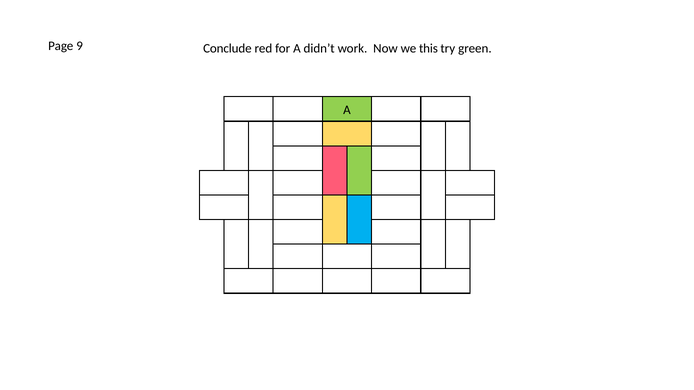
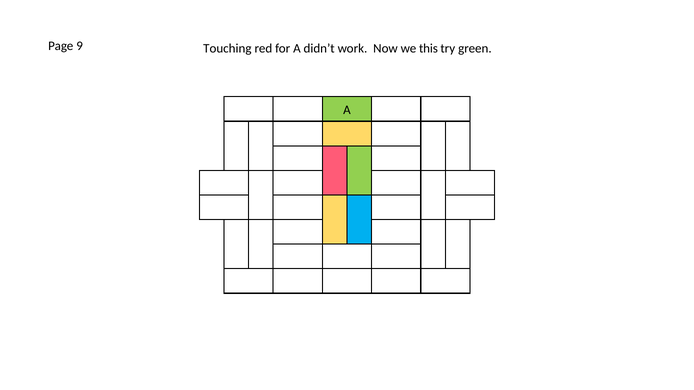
Conclude: Conclude -> Touching (227, 48)
